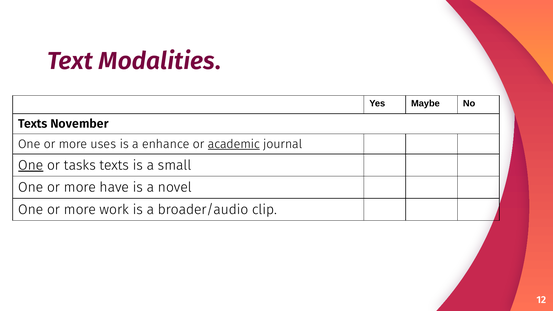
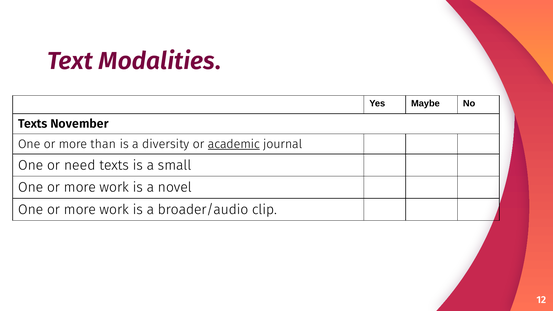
uses: uses -> than (103, 144)
enhance: enhance -> diversity (166, 144)
One underline: present -> none (31, 165)
tasks: tasks -> need (80, 165)
have: have -> work (114, 187)
